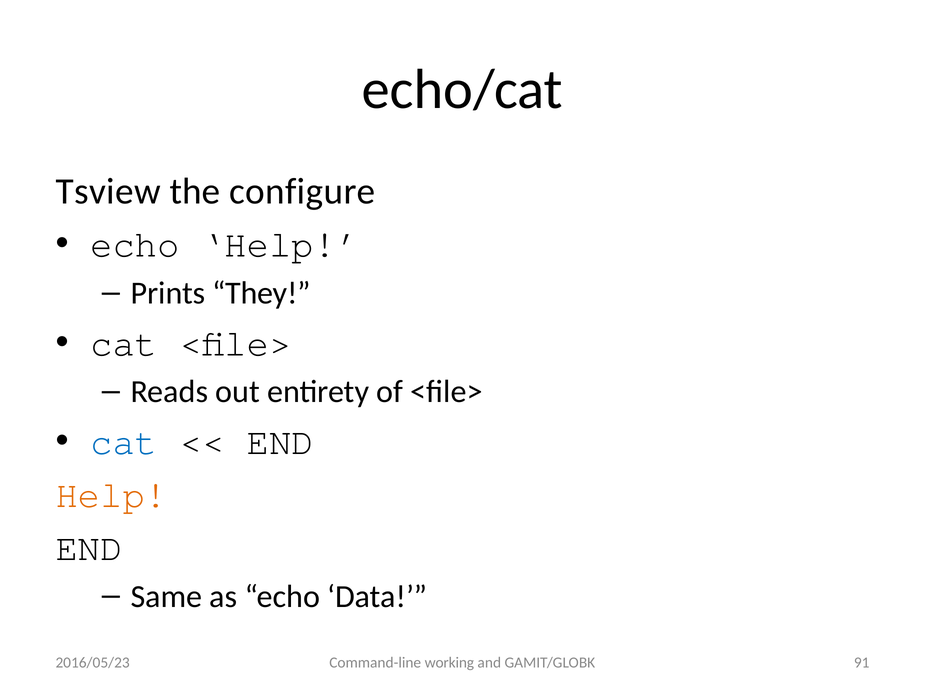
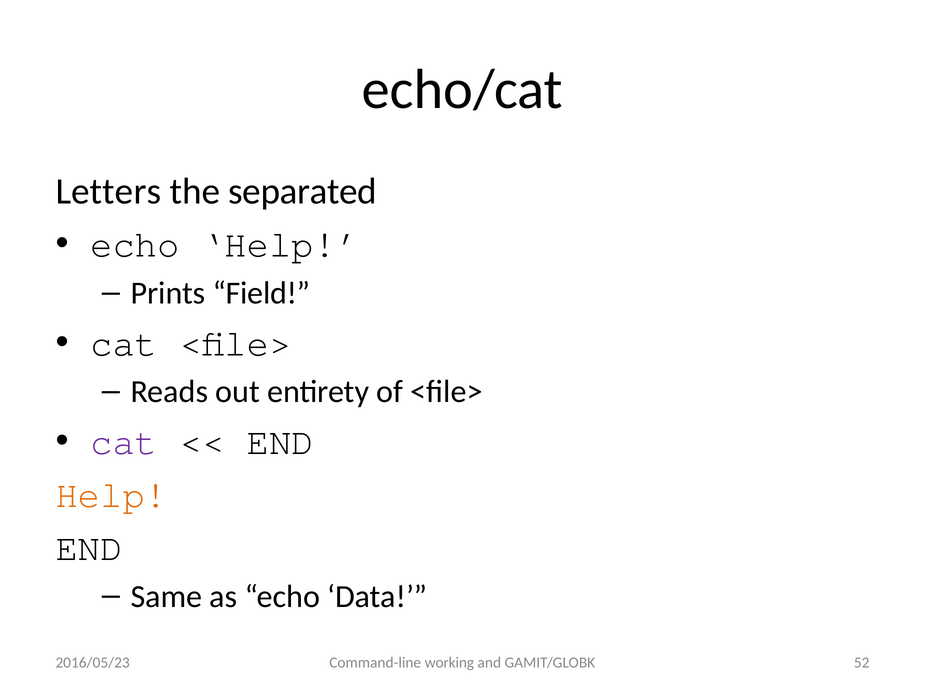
Tsview: Tsview -> Letters (108, 191)
configure: configure -> separated (303, 191)
They: They -> Field (262, 293)
cat colour: blue -> purple (124, 442)
91: 91 -> 52 (862, 662)
